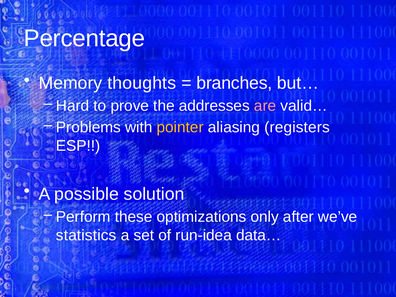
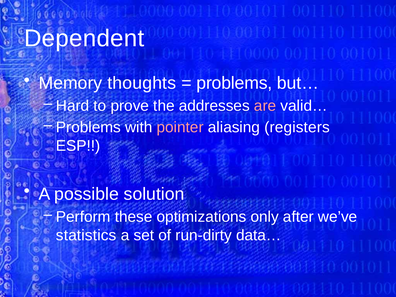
Percentage: Percentage -> Dependent (84, 38)
branches: branches -> problems (234, 83)
pointer colour: yellow -> pink (180, 127)
run-idea: run-idea -> run-dirty (204, 235)
